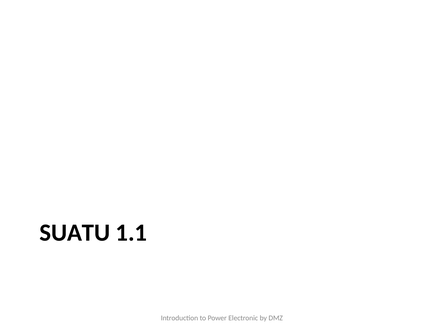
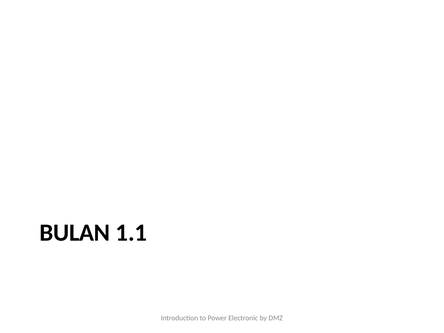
SUATU: SUATU -> BULAN (75, 233)
